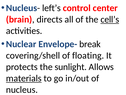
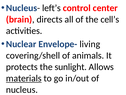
cell’s underline: present -> none (110, 19)
break: break -> living (90, 44)
floating: floating -> animals (88, 55)
